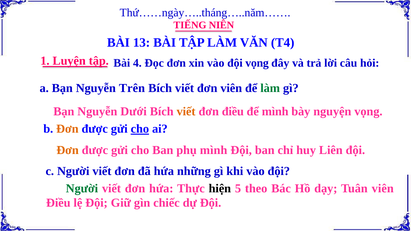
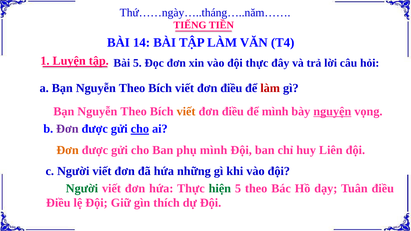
NIÊN: NIÊN -> TIỀN (221, 25)
13: 13 -> 14 (142, 42)
Bài 4: 4 -> 5 (137, 63)
đội vọng: vọng -> thực (257, 63)
a Bạn Nguyễn Trên: Trên -> Theo (132, 88)
viên: viên -> điều (231, 88)
làm colour: green -> red (270, 88)
Dưới: Dưới -> Theo (134, 111)
nguyện underline: none -> present (332, 111)
Đơn colour: orange -> purple (67, 129)
hiện colour: black -> green (220, 188)
Tuân viên: viên -> điều (383, 188)
chiếc: chiếc -> thích (166, 203)
